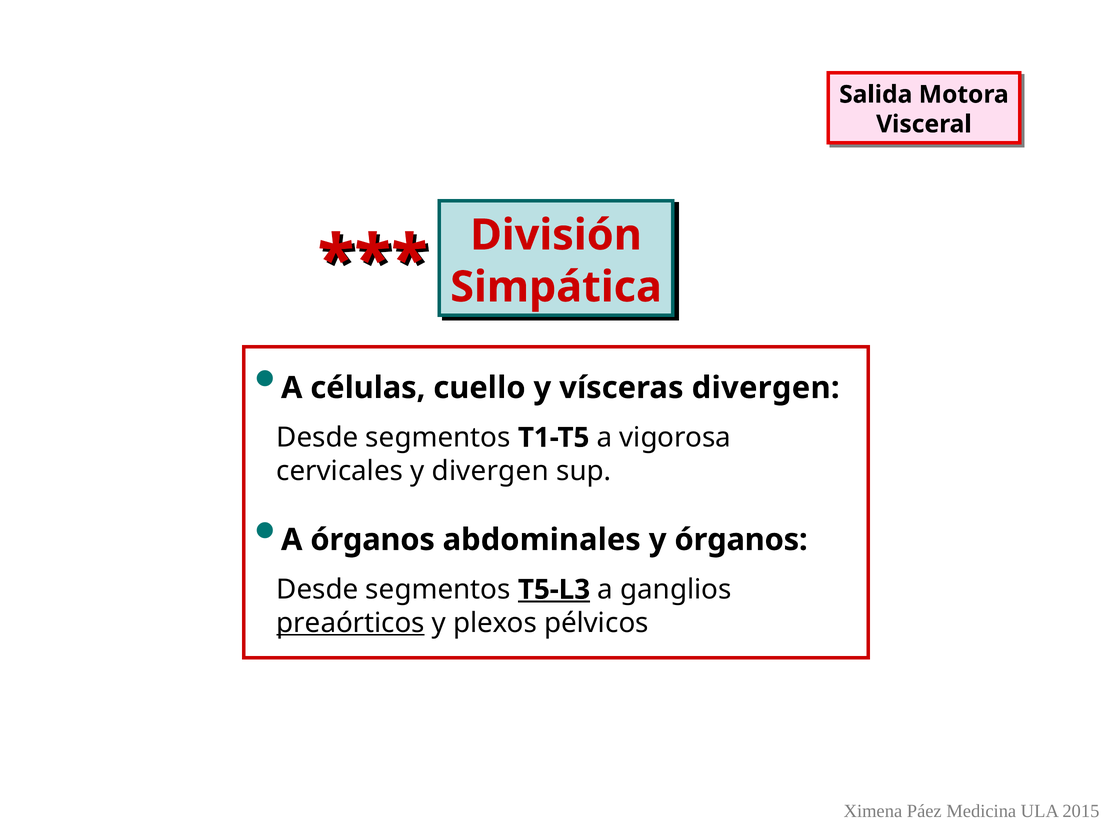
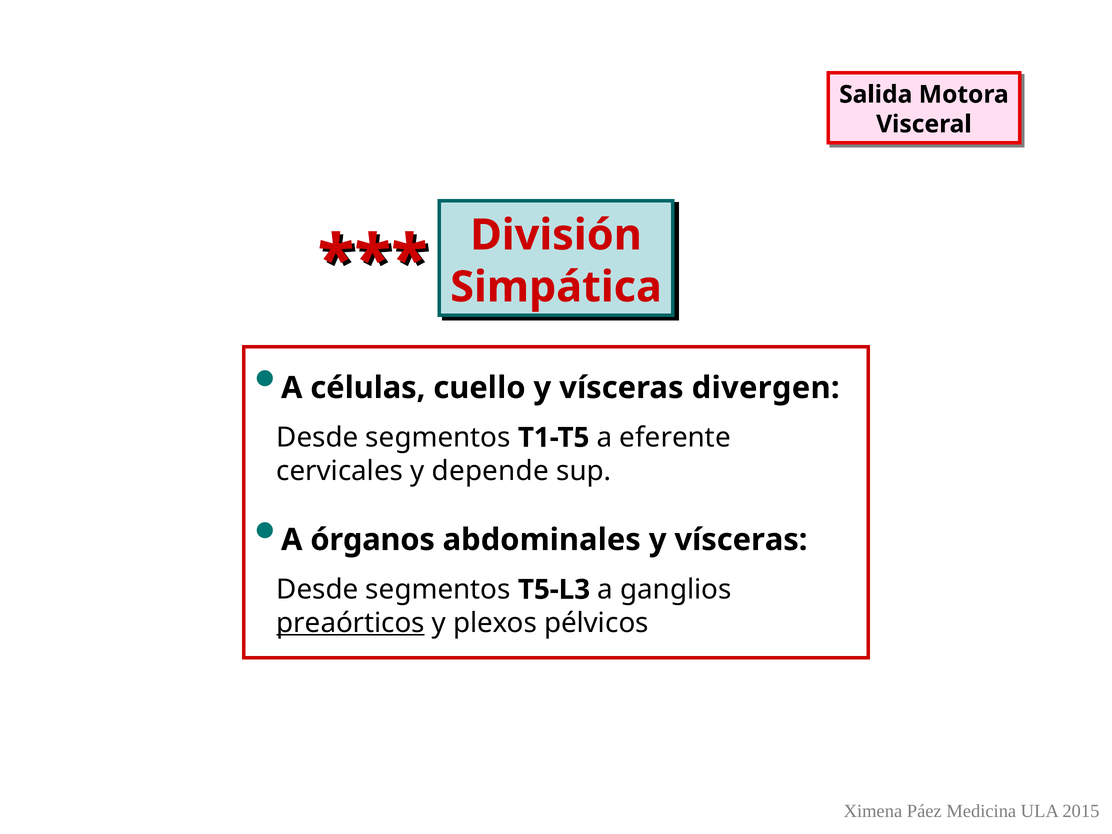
vigorosa: vigorosa -> eferente (675, 438)
y divergen: divergen -> depende (490, 471)
abdominales y órganos: órganos -> vísceras (741, 540)
T5-L3 underline: present -> none (554, 590)
